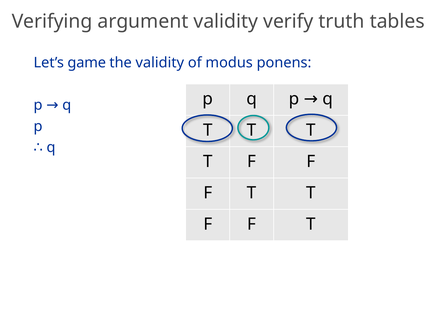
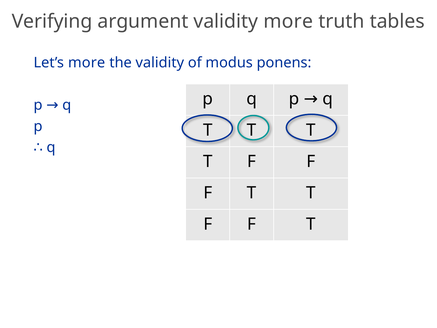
validity verify: verify -> more (288, 21)
Let’s game: game -> more (87, 63)
